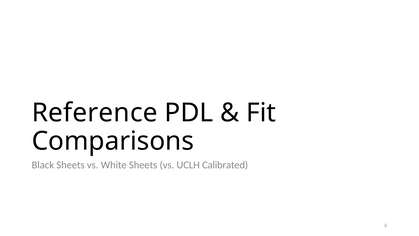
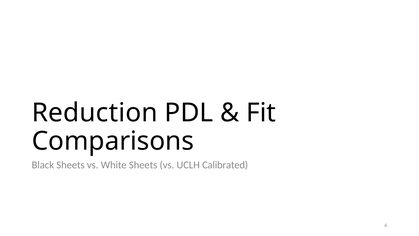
Reference: Reference -> Reduction (95, 113)
